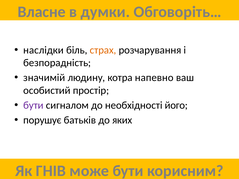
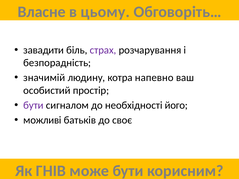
думки: думки -> цьому (105, 12)
наслідки: наслідки -> завадити (44, 50)
страх colour: orange -> purple (103, 50)
порушує: порушує -> можливі (42, 120)
яких: яких -> своє (122, 120)
